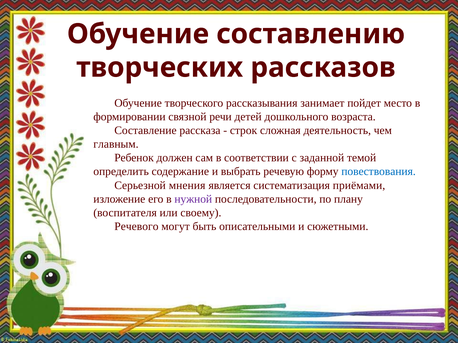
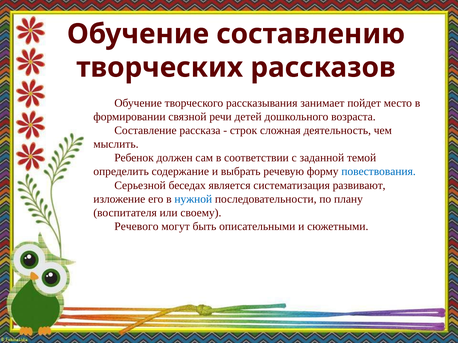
главным: главным -> мыслить (116, 144)
мнения: мнения -> беседах (187, 185)
приёмами: приёмами -> развивают (359, 185)
нужной colour: purple -> blue (193, 199)
